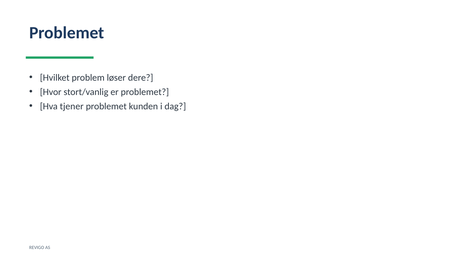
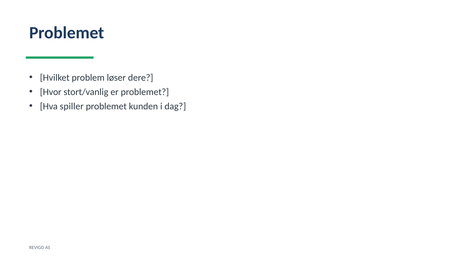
tjener: tjener -> spiller (72, 106)
